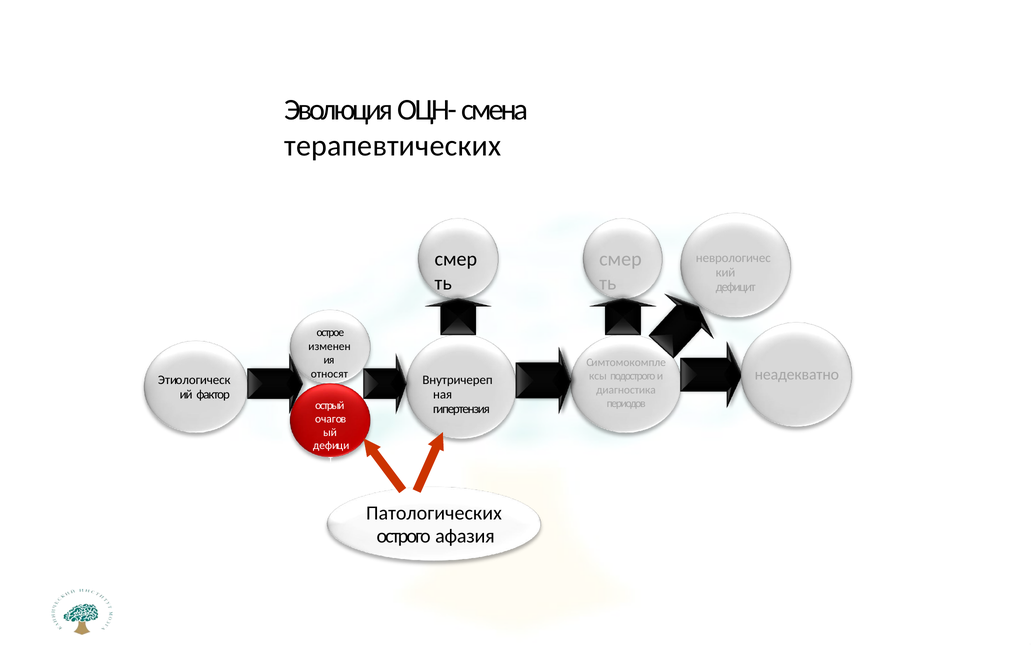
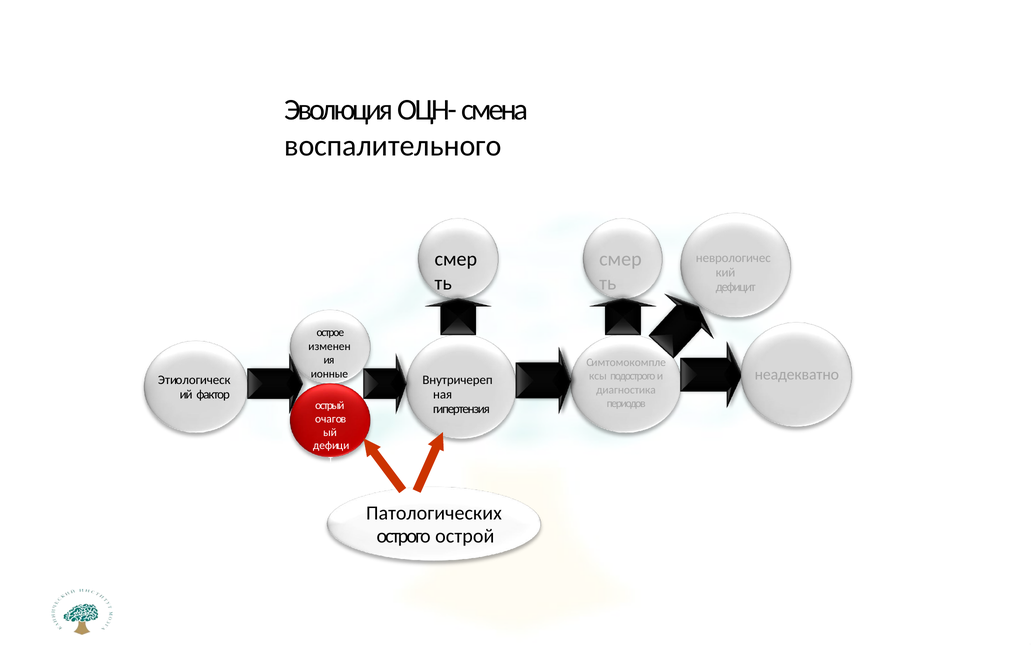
терапевтических: терапевтических -> воспалительного (393, 146)
относят: относят -> ионные (329, 374)
афазия: афазия -> острой (465, 536)
